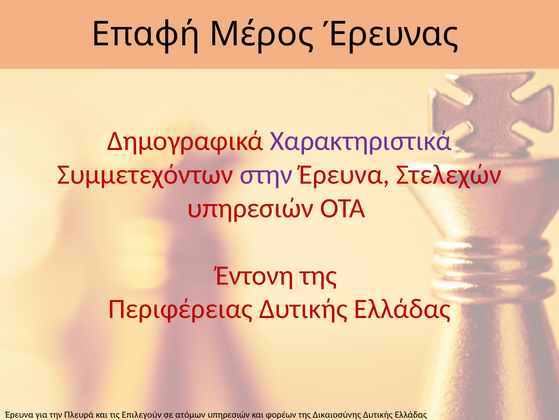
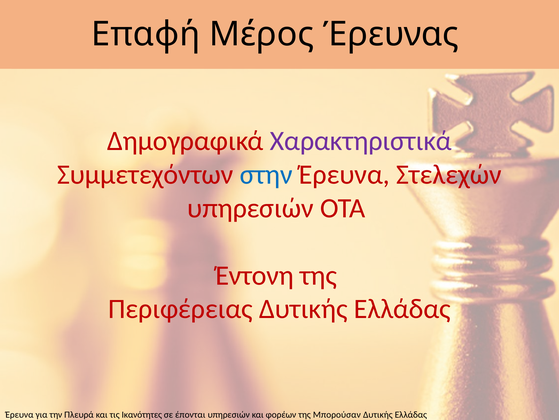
στην colour: purple -> blue (266, 174)
Επιλεγούν: Επιλεγούν -> Ικανότητες (142, 414)
ατόμων: ατόμων -> έπονται (190, 414)
Δικαιοσύνης: Δικαιοσύνης -> Μπορούσαν (337, 414)
